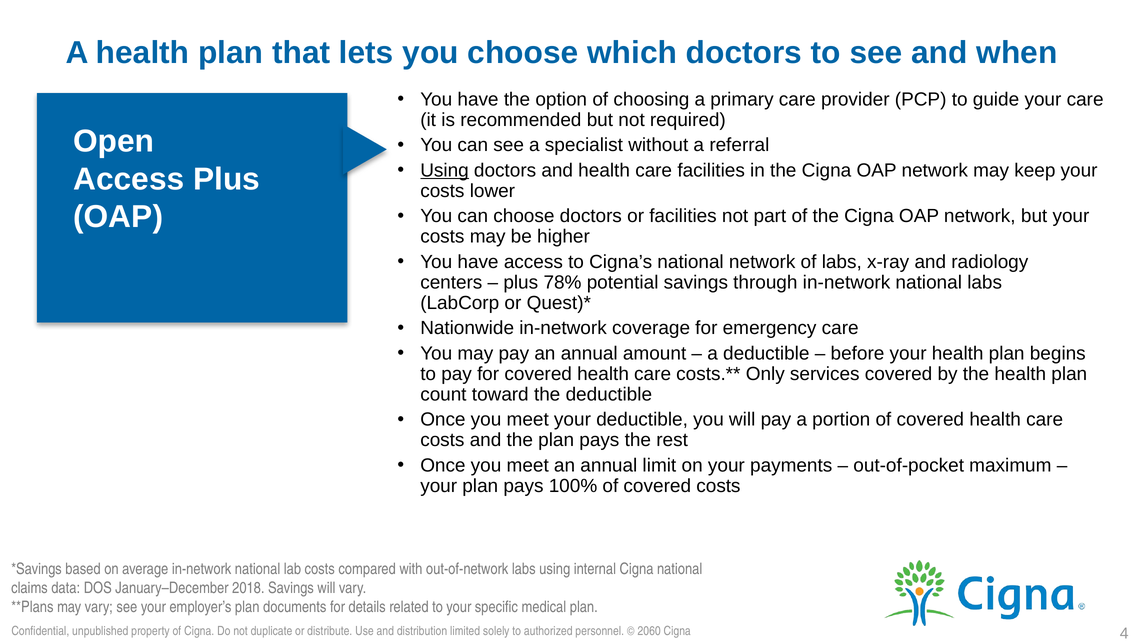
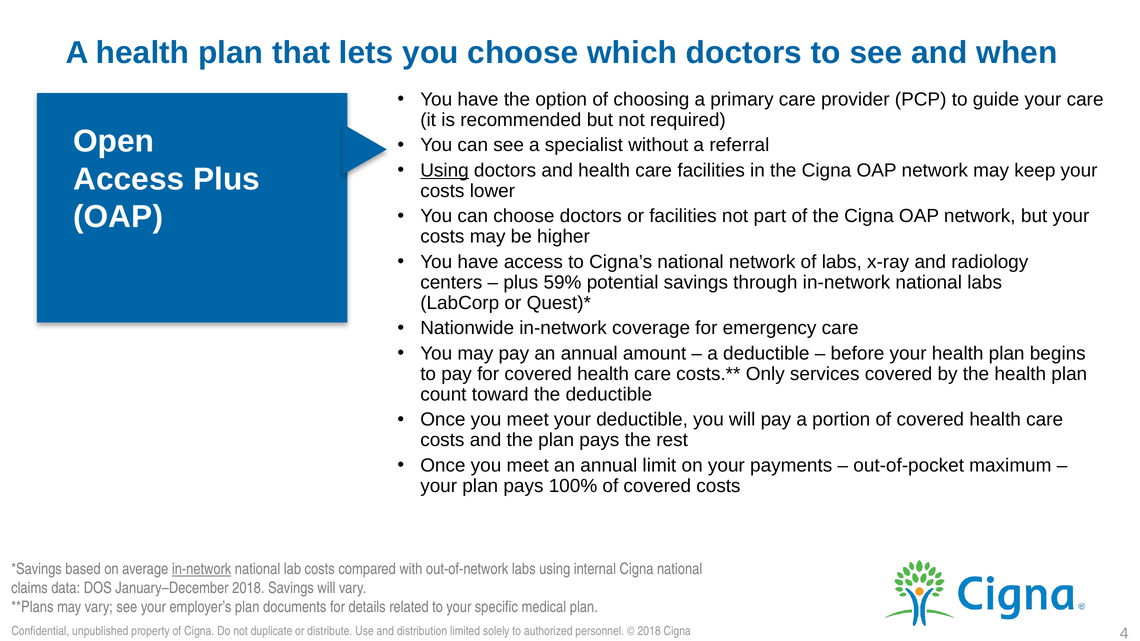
78%: 78% -> 59% (563, 282)
in-network underline: none -> present (202, 569)
2060: 2060 -> 2018 (649, 631)
